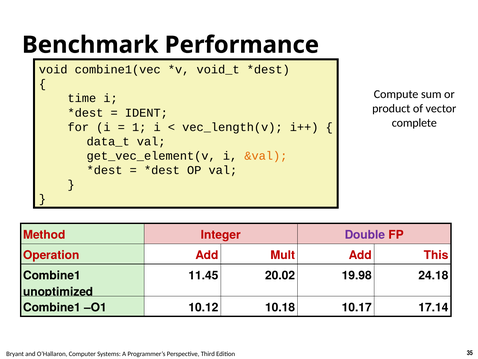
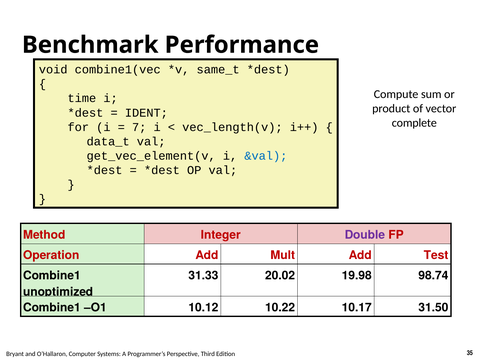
void_t: void_t -> same_t (218, 70)
1: 1 -> 7 (139, 127)
&val colour: orange -> blue (266, 156)
This: This -> Test (436, 255)
11.45: 11.45 -> 31.33 (204, 275)
24.18: 24.18 -> 98.74 (434, 275)
10.18: 10.18 -> 10.22 (280, 307)
17.14: 17.14 -> 31.50 (434, 307)
